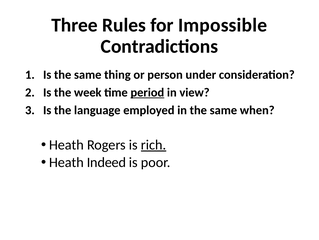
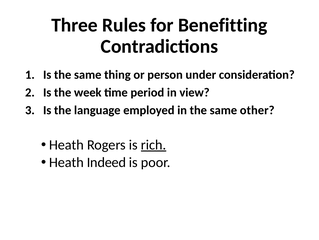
Impossible: Impossible -> Benefitting (223, 25)
period underline: present -> none (147, 92)
when: when -> other (257, 110)
